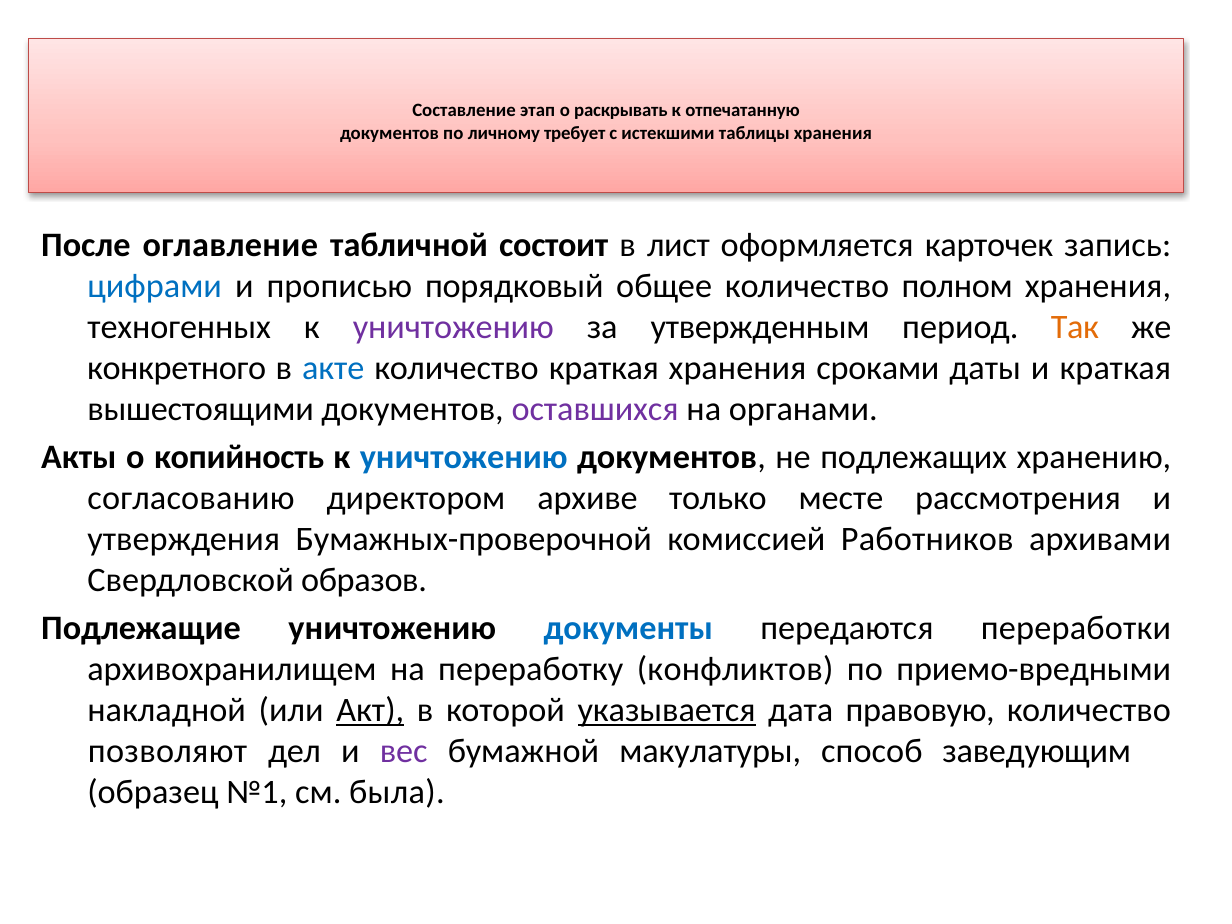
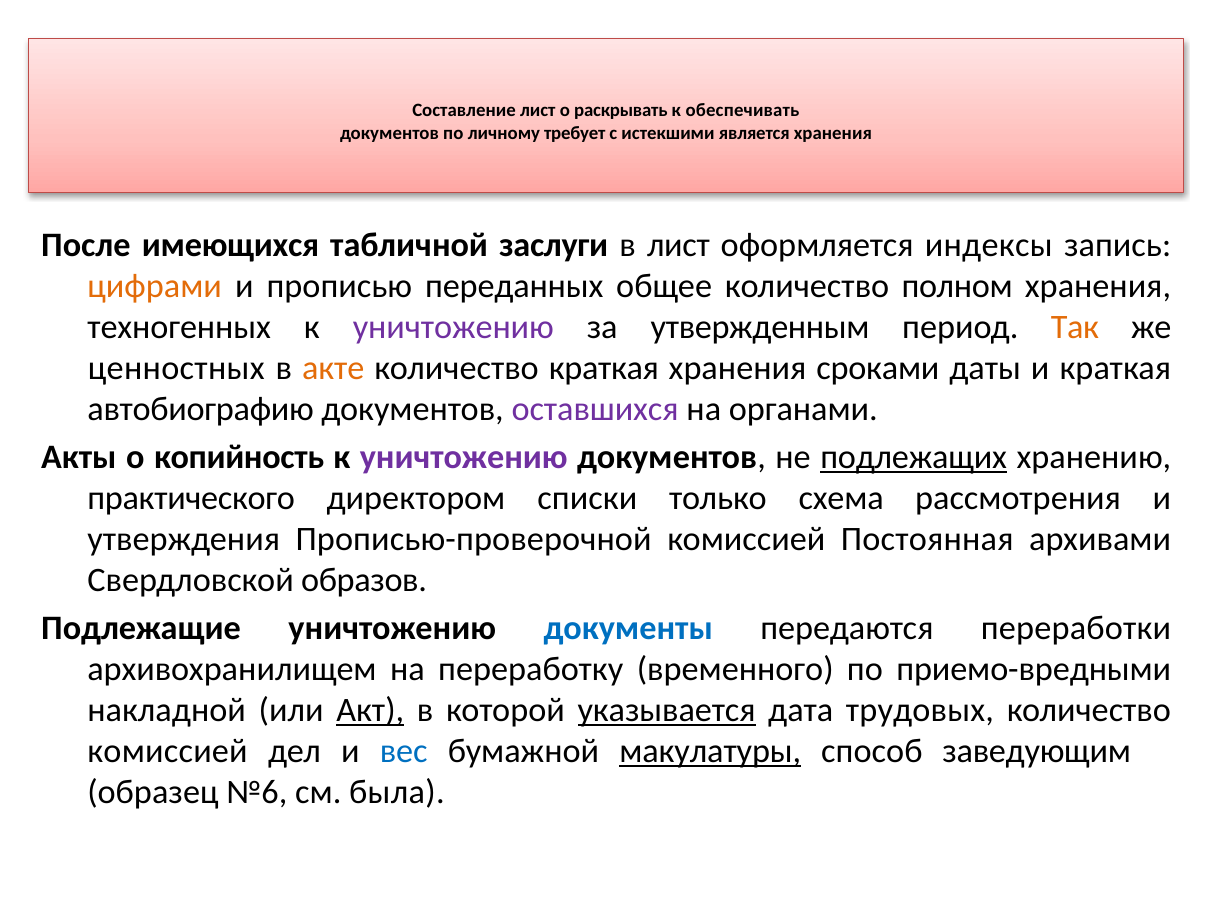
Составление этап: этап -> лист (538, 111)
отпечатанную: отпечатанную -> обеспечивать (743, 111)
таблицы: таблицы -> является (754, 133)
оглавление: оглавление -> имеющихся (231, 245)
состоит: состоит -> заслуги (554, 245)
карточек: карточек -> индексы (989, 245)
цифрами colour: blue -> orange (155, 286)
порядковый: порядковый -> переданных (514, 286)
конкретного: конкретного -> ценностных (176, 368)
акте colour: blue -> orange (333, 368)
вышестоящими: вышестоящими -> автобиографию (201, 409)
уничтожению colour: blue -> purple (464, 457)
подлежащих underline: none -> present (914, 457)
согласованию: согласованию -> практического (191, 498)
архиве: архиве -> списки (587, 498)
месте: месте -> схема (841, 498)
Бумажных-проверочной: Бумажных-проверочной -> Прописью-проверочной (474, 539)
Работников: Работников -> Постоянная (927, 539)
конфликтов: конфликтов -> временного (735, 669)
правовую: правовую -> трудовых (920, 710)
позволяют: позволяют -> комиссией (168, 751)
вес colour: purple -> blue (404, 751)
макулатуры underline: none -> present (710, 751)
№1: №1 -> №6 (257, 792)
